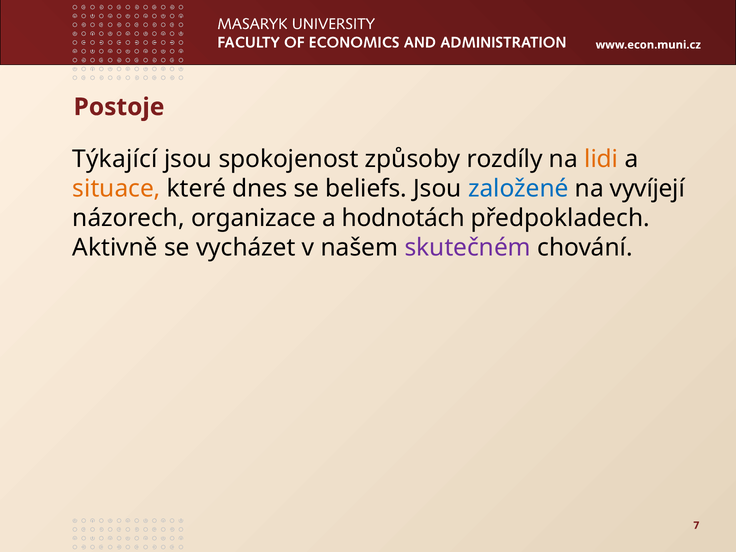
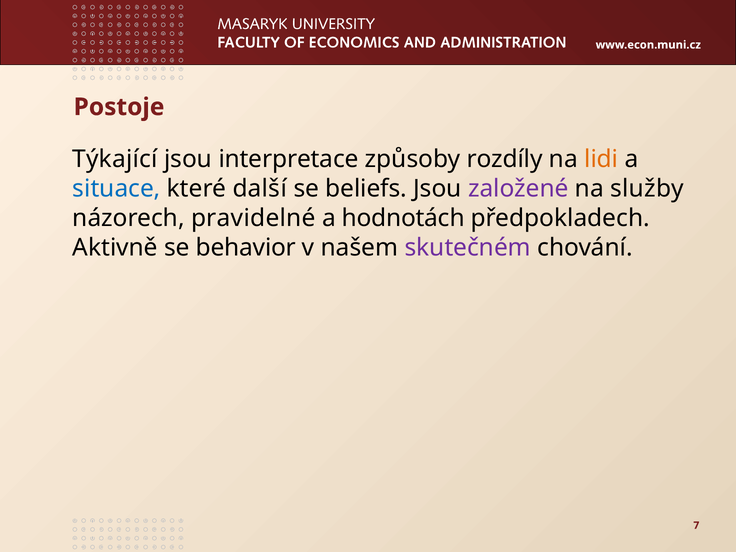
spokojenost: spokojenost -> interpretace (289, 159)
situace colour: orange -> blue (116, 189)
dnes: dnes -> další (260, 189)
založené colour: blue -> purple (518, 189)
vyvíjejí: vyvíjejí -> služby (647, 189)
organizace: organizace -> pravidelné (253, 218)
vycházet: vycházet -> behavior (246, 248)
